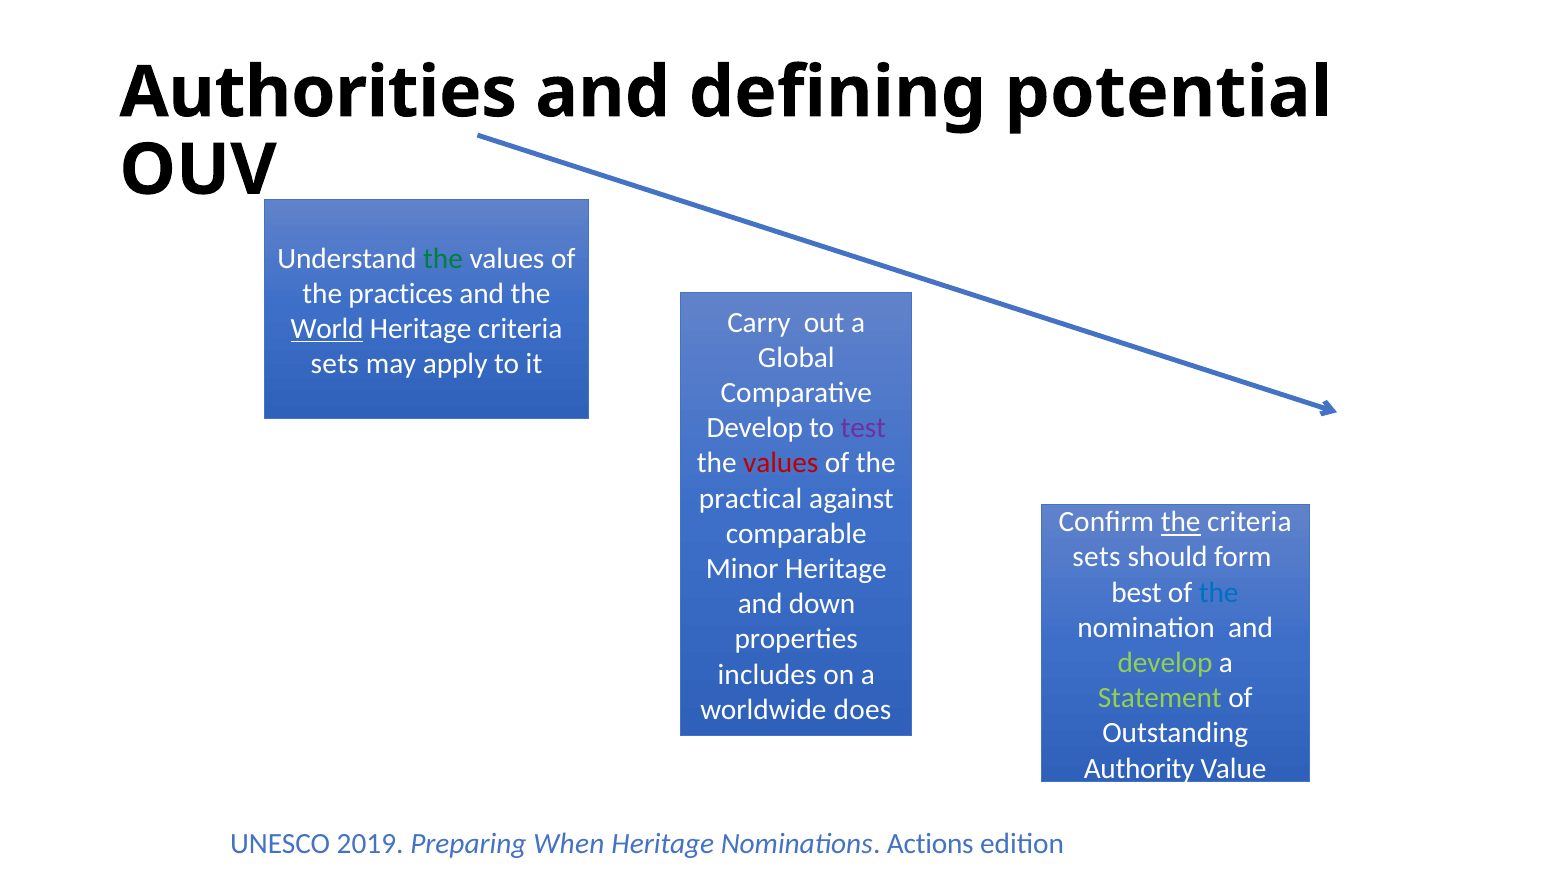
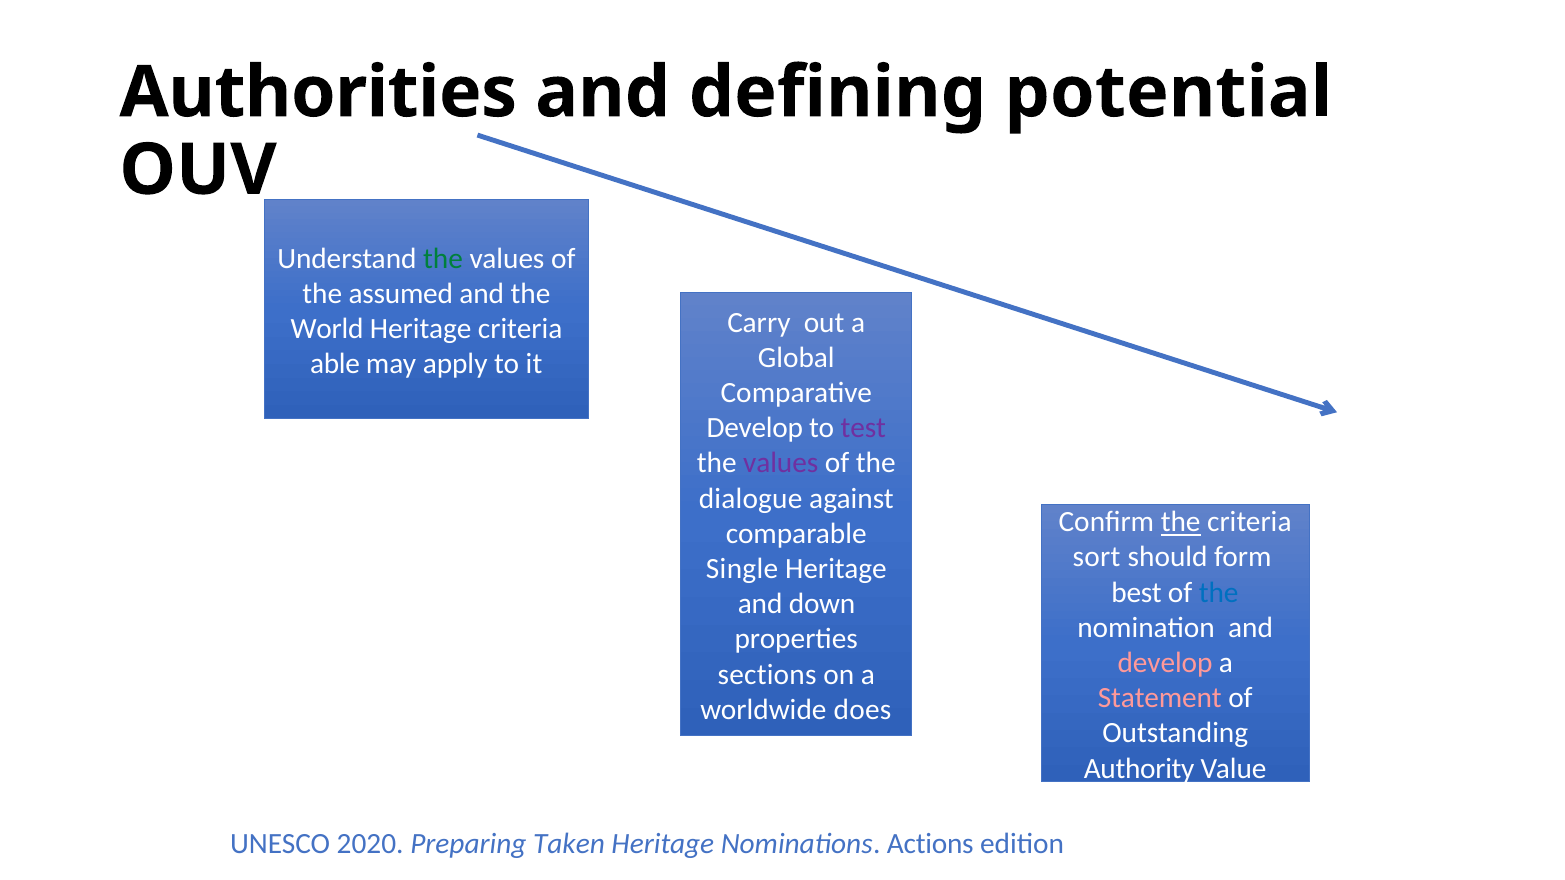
practices: practices -> assumed (401, 294)
World underline: present -> none (327, 329)
sets: sets -> able (335, 364)
values colour: red -> purple (781, 463)
practical: practical -> dialogue (751, 499)
sets: sets -> sort (1097, 557)
Minor: Minor -> Single (742, 569)
develop colour: light green -> pink (1165, 663)
includes: includes -> sections (767, 675)
Statement colour: light green -> pink (1160, 698)
2019: 2019 -> 2020 (370, 845)
When: When -> Taken (569, 845)
